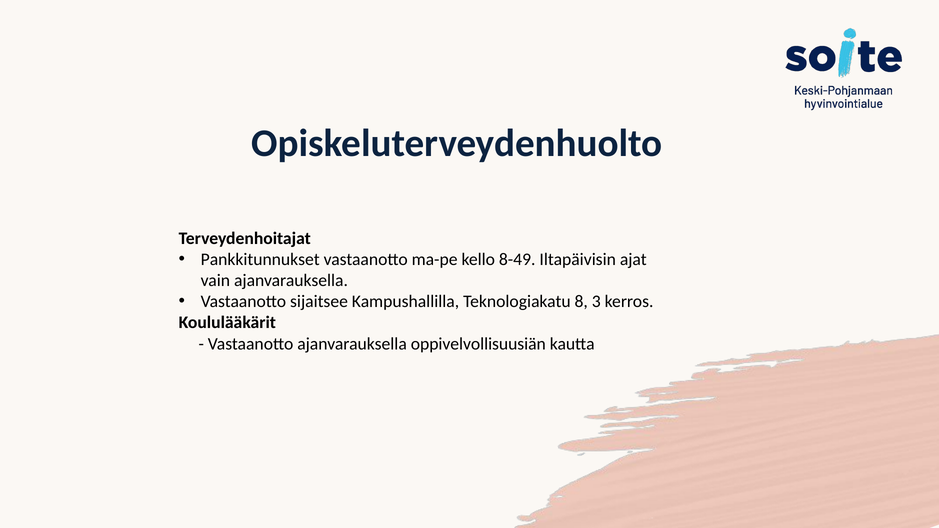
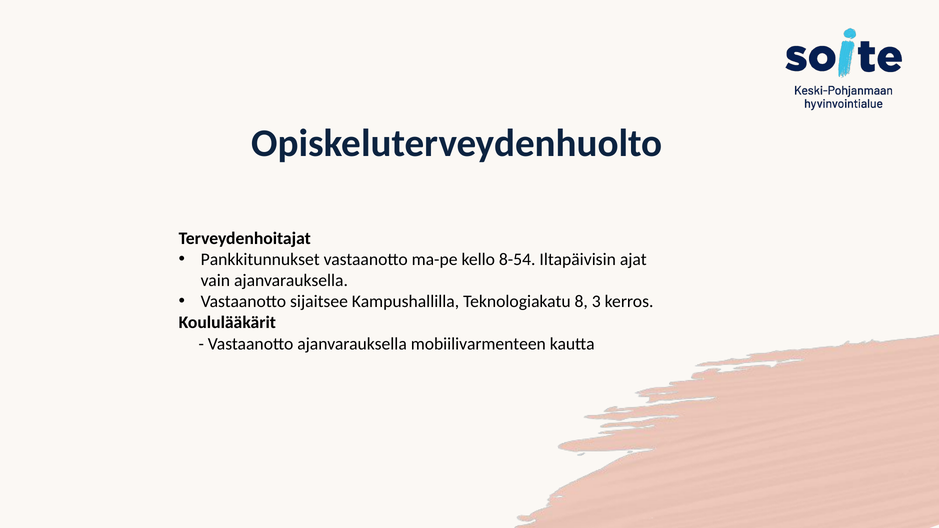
8-49: 8-49 -> 8-54 (517, 259)
oppivelvollisuusiän: oppivelvollisuusiän -> mobiilivarmenteen (478, 344)
